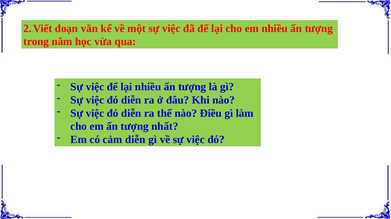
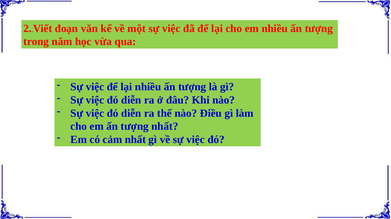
cảm diễn: diễn -> nhất (135, 140)
